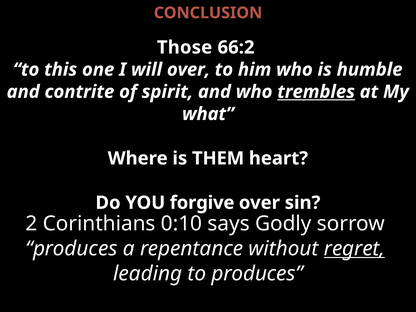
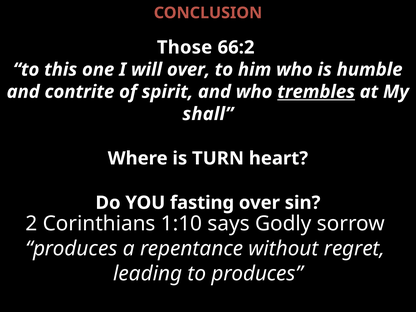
what: what -> shall (208, 114)
THEM: THEM -> TURN (218, 158)
forgive: forgive -> fasting (202, 203)
0:10: 0:10 -> 1:10 (182, 224)
regret underline: present -> none (354, 249)
